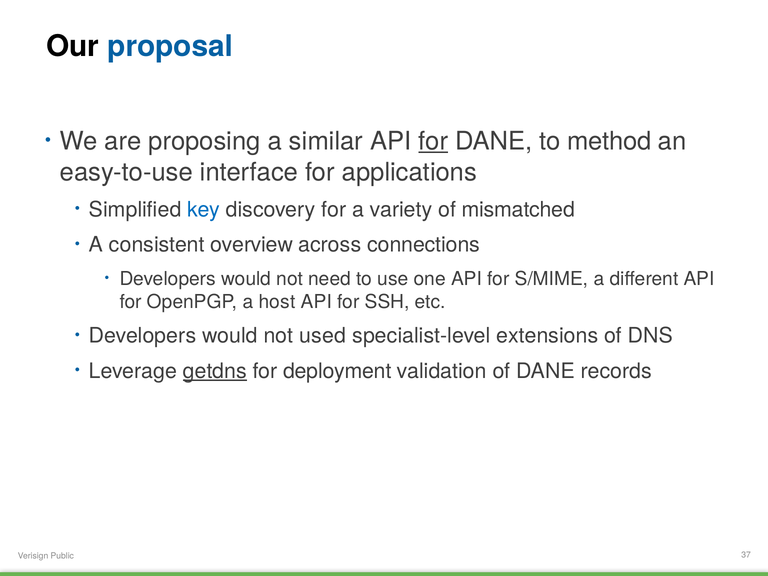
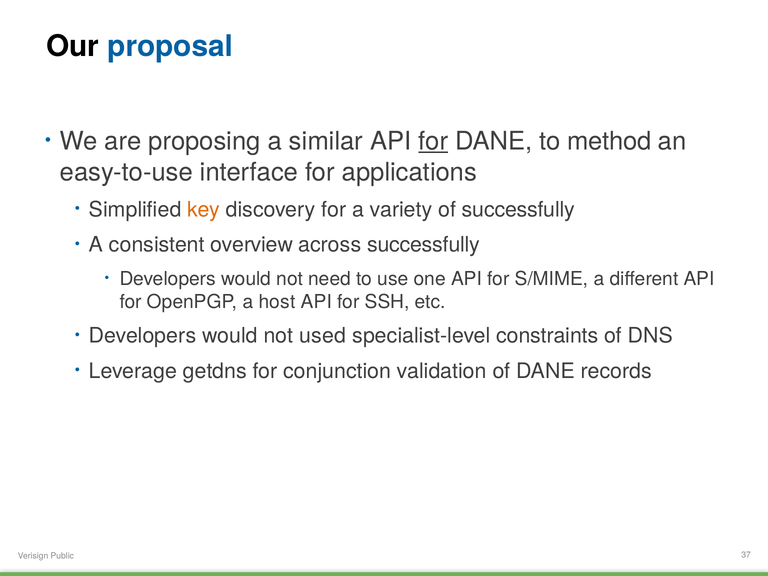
key colour: blue -> orange (204, 210)
of mismatched: mismatched -> successfully (518, 210)
across connections: connections -> successfully (424, 245)
extensions: extensions -> constraints (547, 336)
getdns underline: present -> none (215, 371)
deployment: deployment -> conjunction (337, 371)
